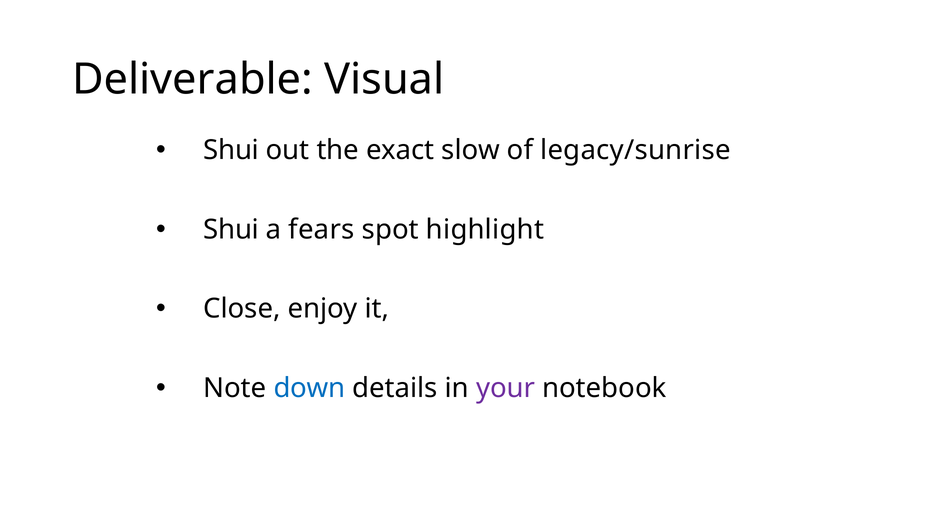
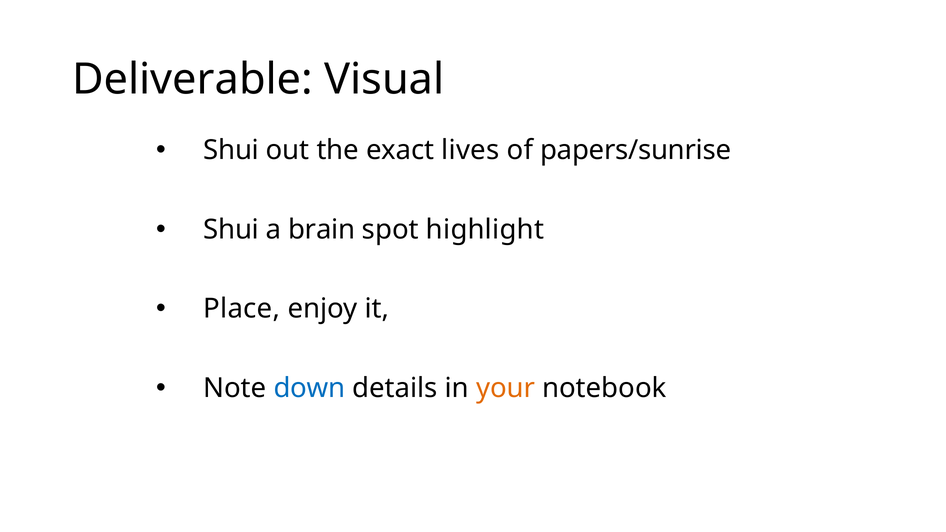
slow: slow -> lives (471, 150)
legacy/sunrise: legacy/sunrise -> papers/sunrise (636, 150)
fears: fears -> brain (322, 230)
Close: Close -> Place (242, 309)
your colour: purple -> orange (506, 388)
